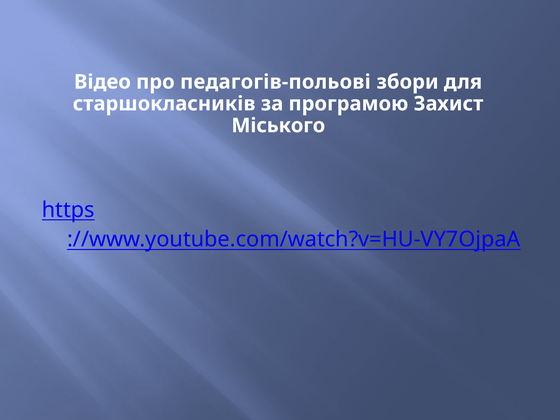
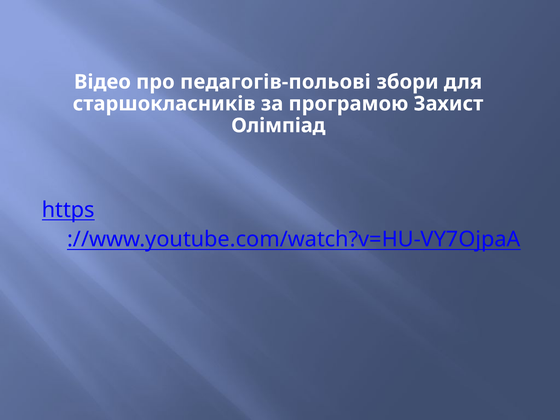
Міського: Міського -> Олімпіад (278, 126)
